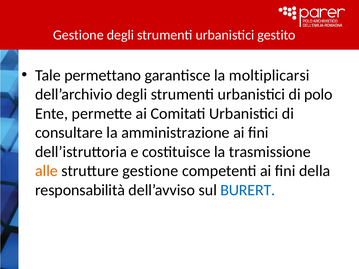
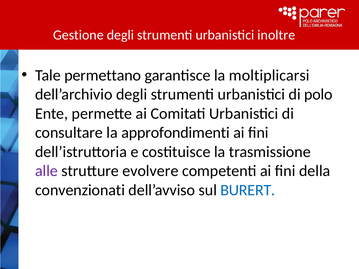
gestito: gestito -> inoltre (276, 35)
amministrazione: amministrazione -> approfondimenti (176, 133)
alle colour: orange -> purple (46, 171)
strutture gestione: gestione -> evolvere (150, 171)
responsabilità: responsabilità -> convenzionati (80, 190)
